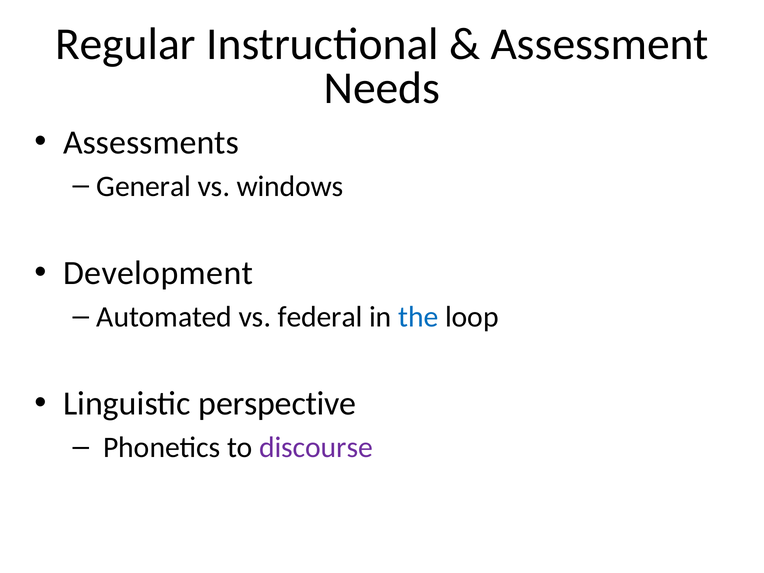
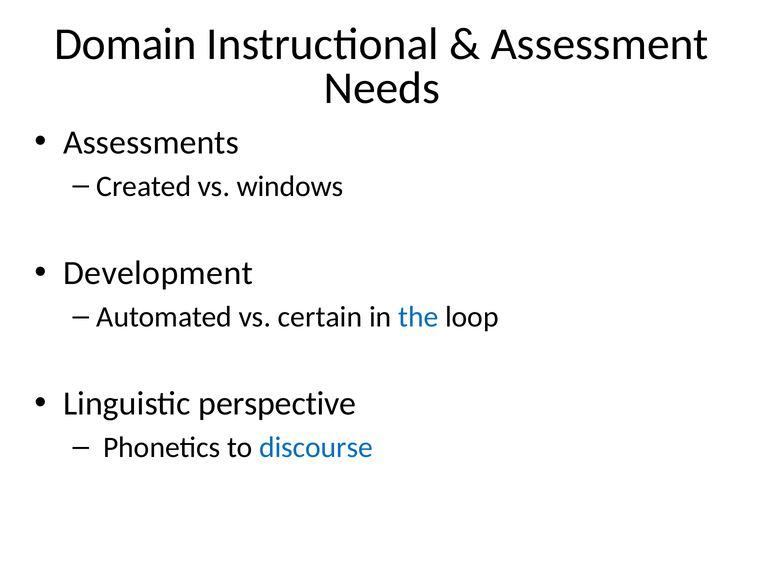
Regular: Regular -> Domain (126, 44)
General: General -> Created (144, 186)
federal: federal -> certain (320, 317)
discourse colour: purple -> blue (316, 448)
